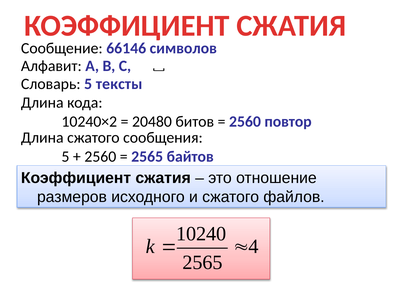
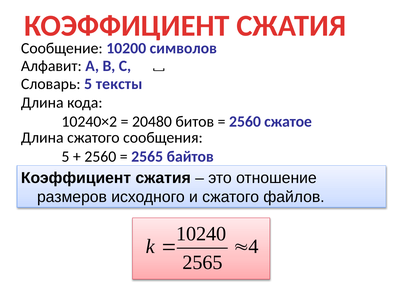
66146: 66146 -> 10200 (126, 48)
повтор: повтор -> сжатое (288, 121)
